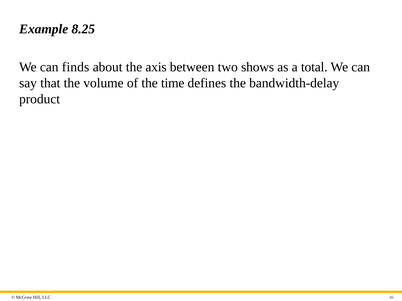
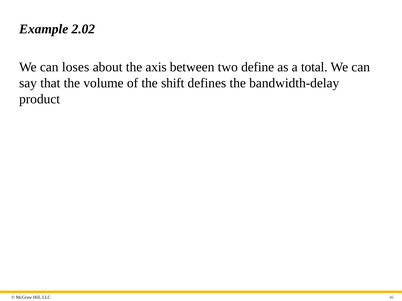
8.25: 8.25 -> 2.02 (83, 29)
finds: finds -> loses (76, 67)
shows: shows -> define (258, 67)
time: time -> shift (173, 83)
